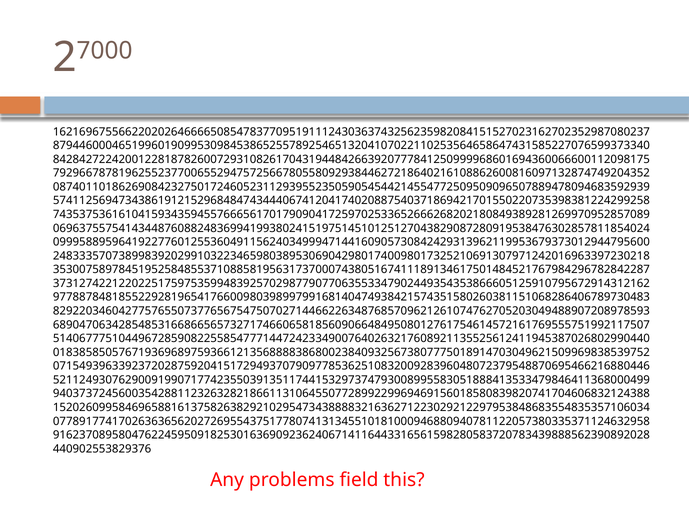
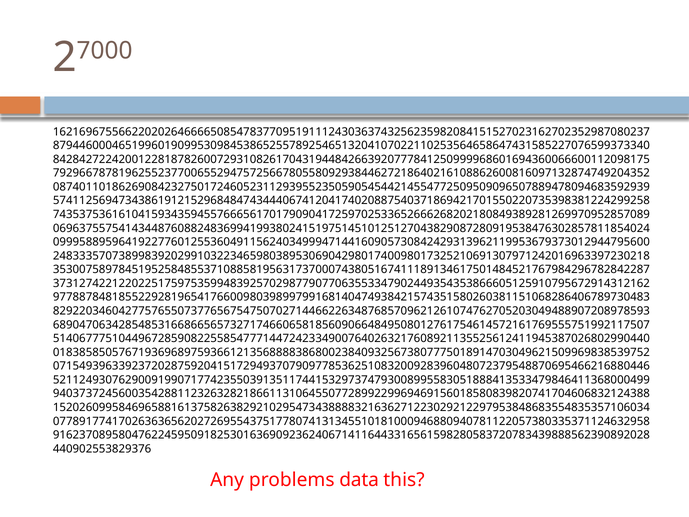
field: field -> data (359, 480)
